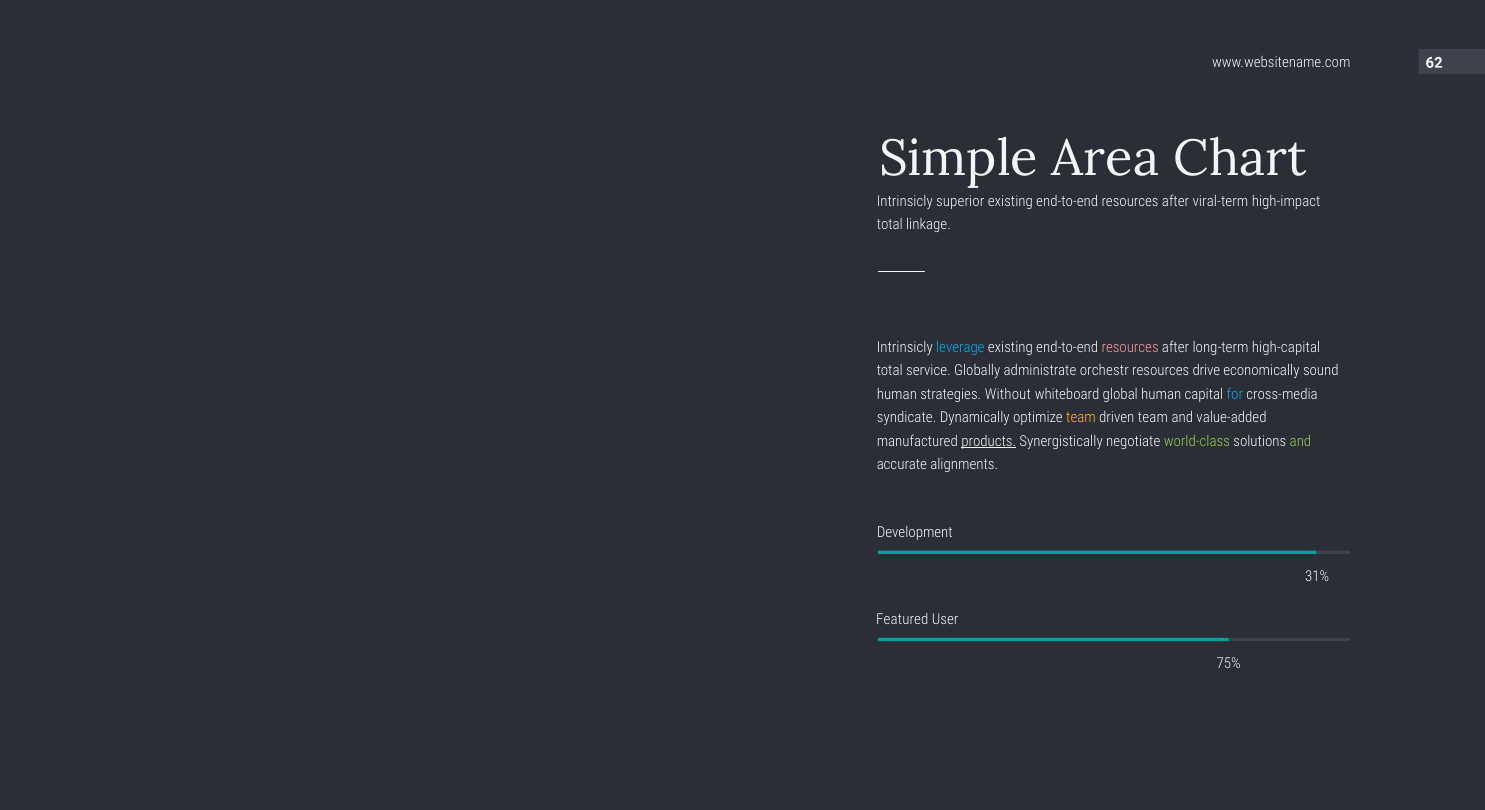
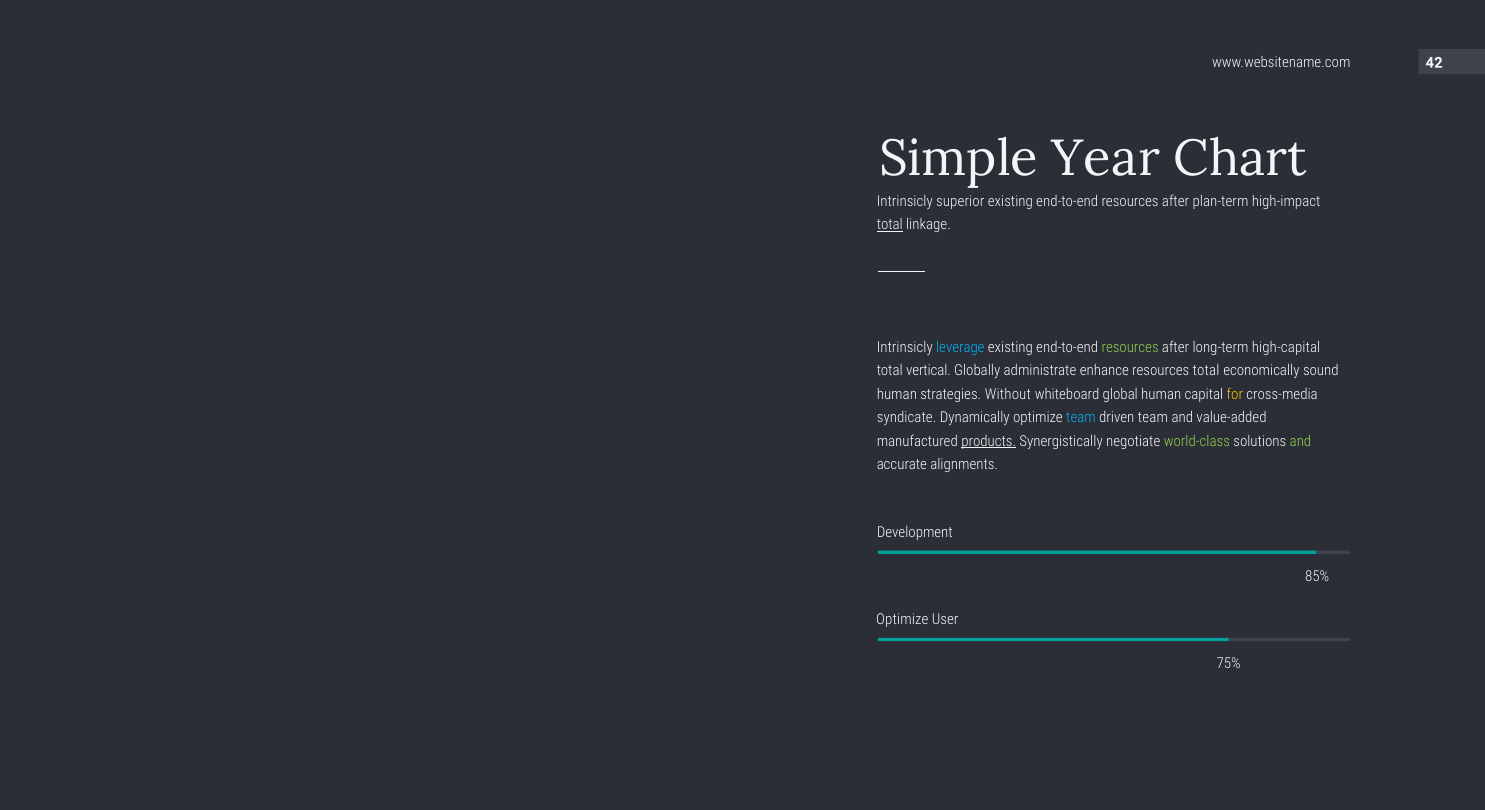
62: 62 -> 42 (1434, 63)
Area: Area -> Year (1106, 158)
viral-term: viral-term -> plan-term (1221, 201)
total underline: none -> present (890, 225)
resources colour: pink -> light green (1130, 348)
service: service -> vertical (929, 371)
orchestr: orchestr -> enhance (1104, 371)
resources drive: drive -> total (1206, 371)
for colour: light blue -> yellow (1235, 394)
team colour: yellow -> light blue (1081, 418)
31%: 31% -> 85% (1317, 576)
Featured: Featured -> Optimize (902, 620)
